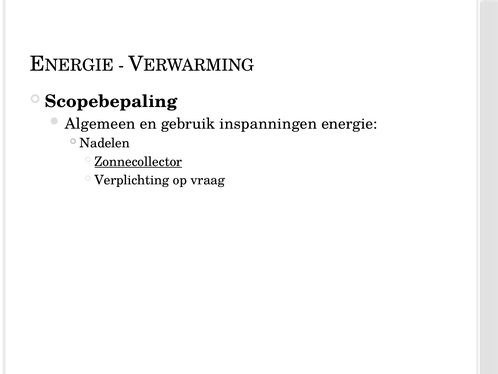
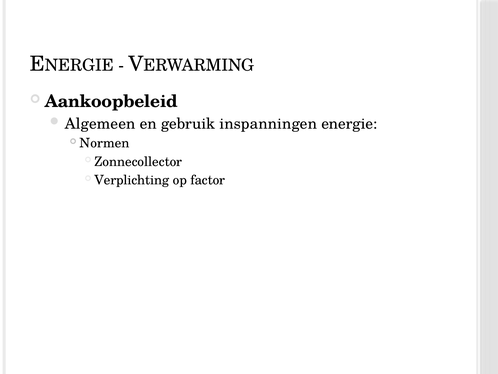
Scopebepaling: Scopebepaling -> Aankoopbeleid (111, 101)
Nadelen: Nadelen -> Normen (105, 143)
Zonnecollector underline: present -> none (138, 161)
vraag: vraag -> factor (208, 180)
